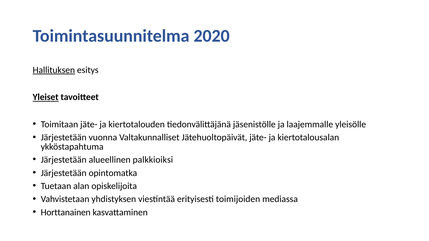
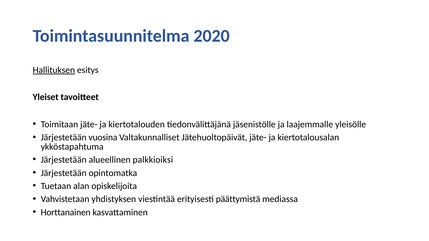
Yleiset underline: present -> none (46, 97)
vuonna: vuonna -> vuosina (103, 138)
toimijoiden: toimijoiden -> päättymistä (238, 199)
